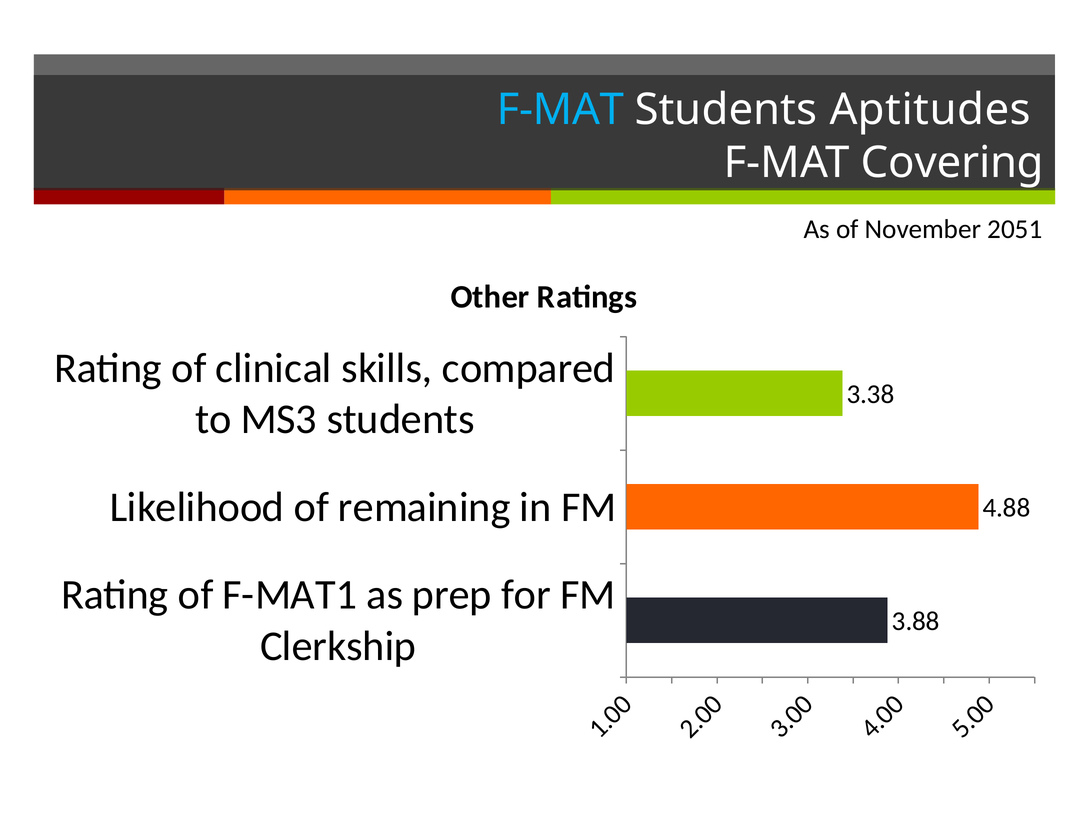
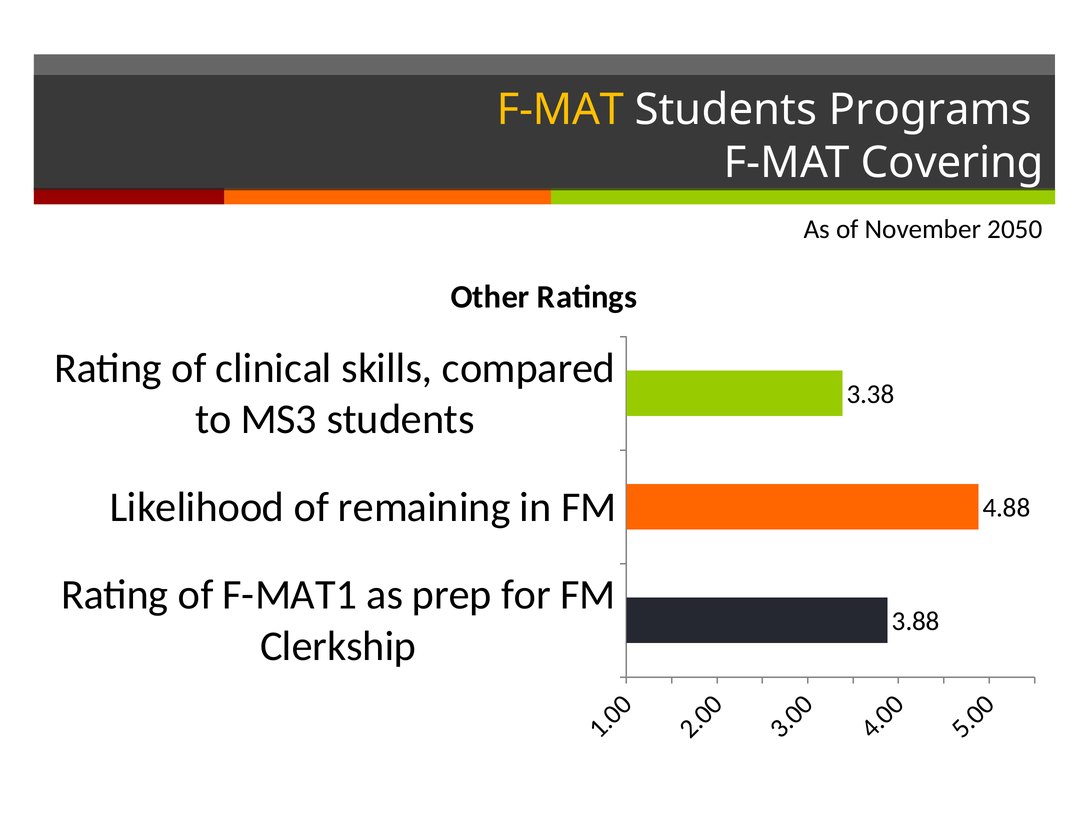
F-MAT colour: light blue -> yellow (560, 110)
Aptitudes: Aptitudes -> Programs (930, 110)
2051: 2051 -> 2050 (1015, 229)
